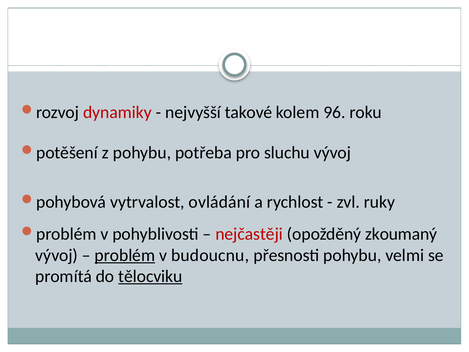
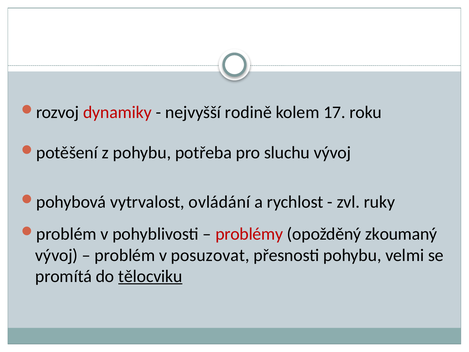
takové: takové -> rodině (248, 112)
96: 96 -> 17 (334, 112)
nejčastěji: nejčastěji -> problémy (249, 234)
problém underline: present -> none (125, 255)
budoucnu: budoucnu -> posuzovat (210, 255)
